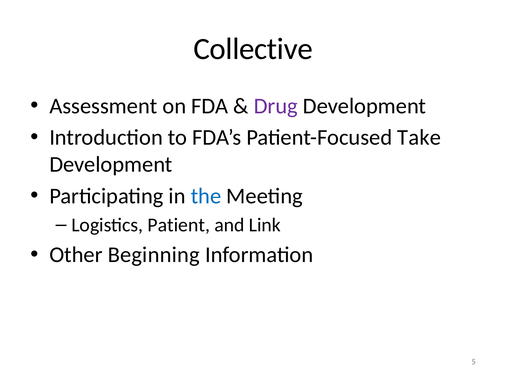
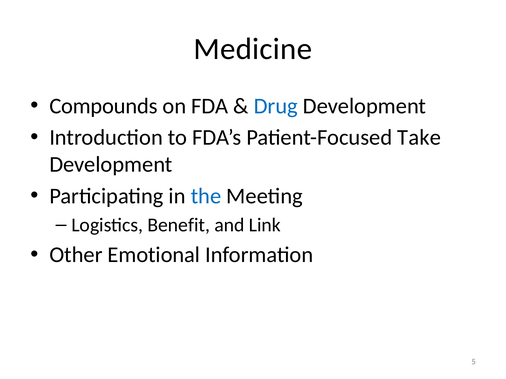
Collective: Collective -> Medicine (253, 49)
Assessment: Assessment -> Compounds (103, 106)
Drug colour: purple -> blue (276, 106)
Patient: Patient -> Benefit (179, 225)
Beginning: Beginning -> Emotional (154, 255)
